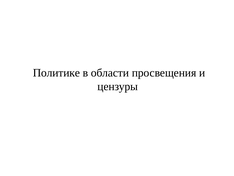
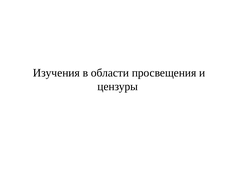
Политике: Политике -> Изучения (56, 73)
